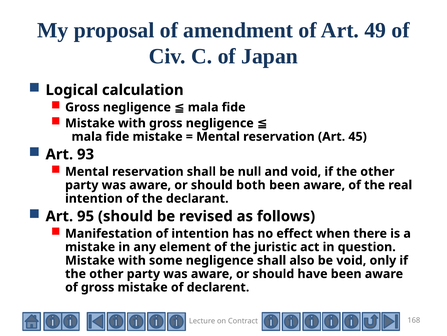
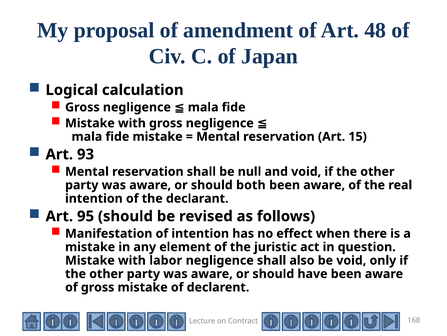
49: 49 -> 48 (375, 30)
45: 45 -> 15 (358, 136)
some: some -> labor (166, 260)
